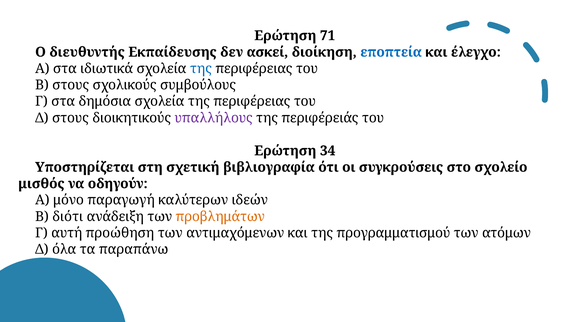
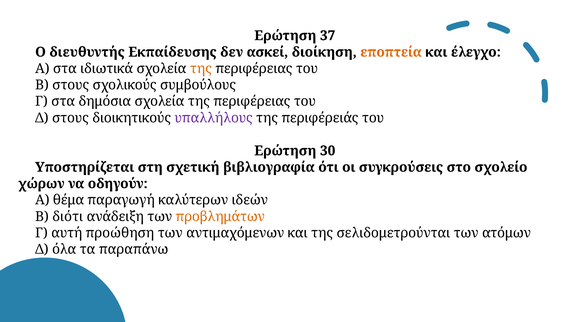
71: 71 -> 37 (328, 36)
εποπτεία colour: blue -> orange (391, 52)
της colour: blue -> orange (201, 68)
34: 34 -> 30 (328, 151)
μισθός: μισθός -> χώρων (41, 184)
μόνο: μόνο -> θέμα (68, 200)
προγραμματισμού: προγραμματισμού -> σελιδομετρούνται (393, 233)
